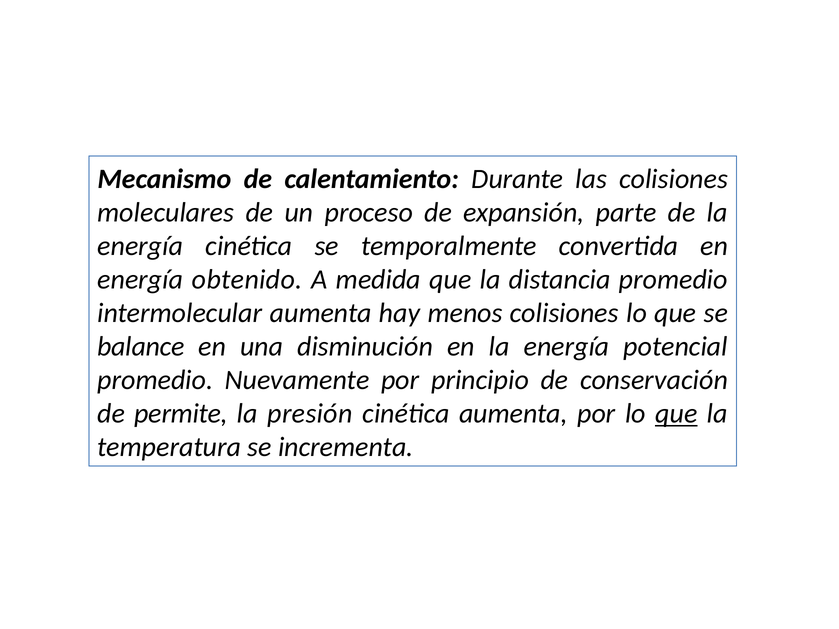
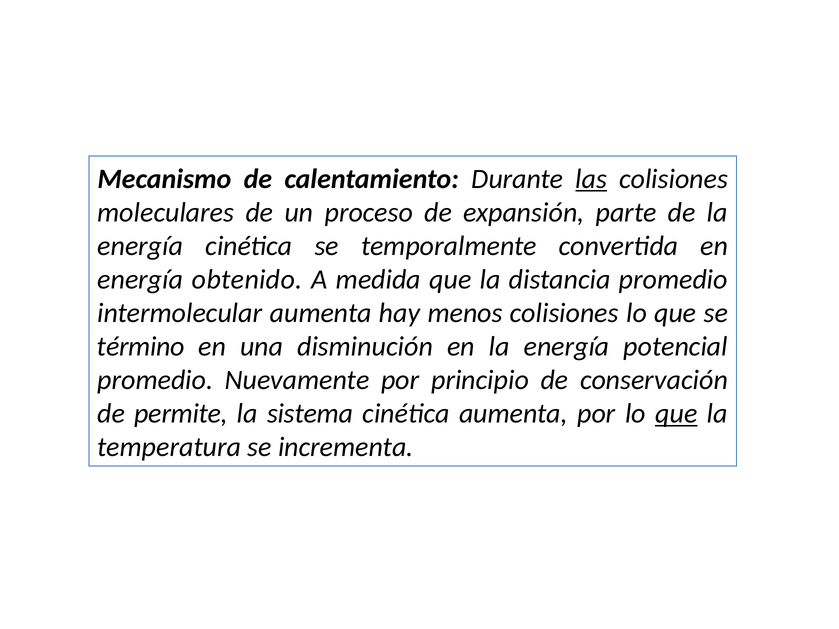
las underline: none -> present (591, 179)
balance: balance -> término (141, 347)
presión: presión -> sistema (310, 414)
